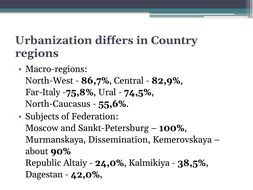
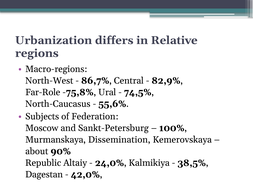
Country: Country -> Relative (174, 40)
Far-Italy: Far-Italy -> Far-Role (43, 92)
